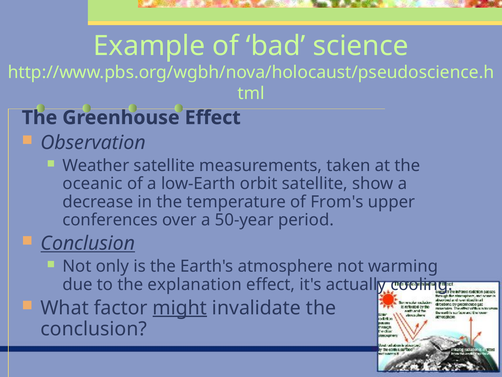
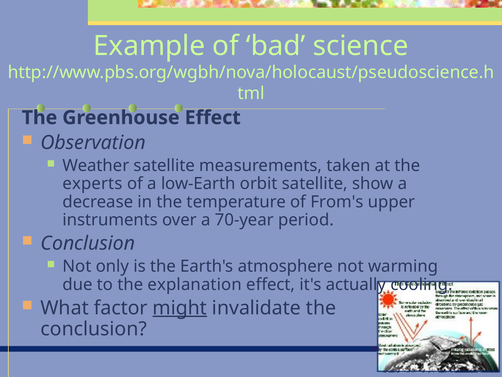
oceanic: oceanic -> experts (93, 184)
conferences: conferences -> instruments (110, 220)
50-year: 50-year -> 70-year (244, 220)
Conclusion underline: present -> none (88, 243)
